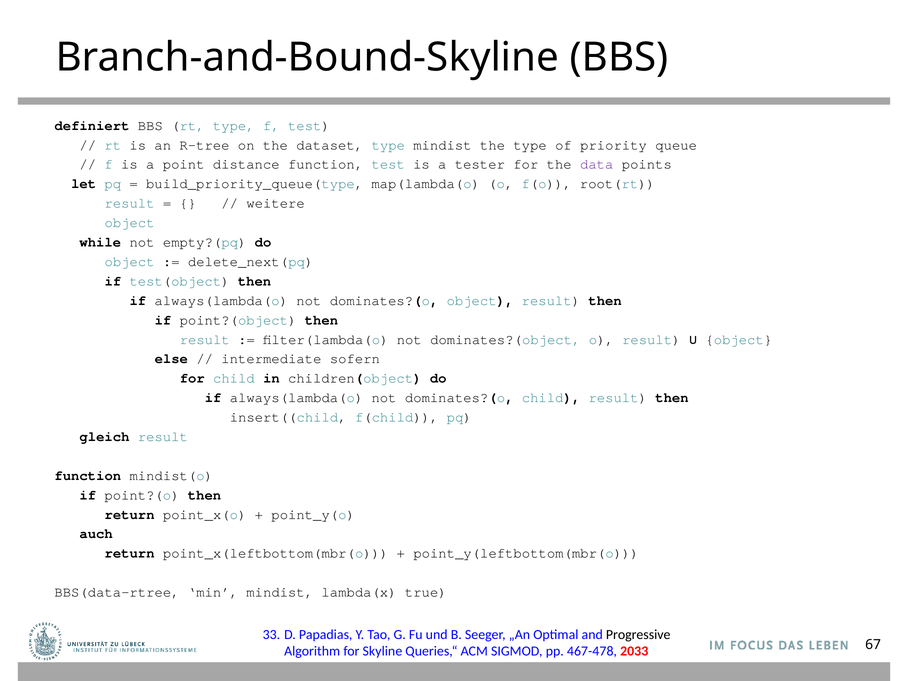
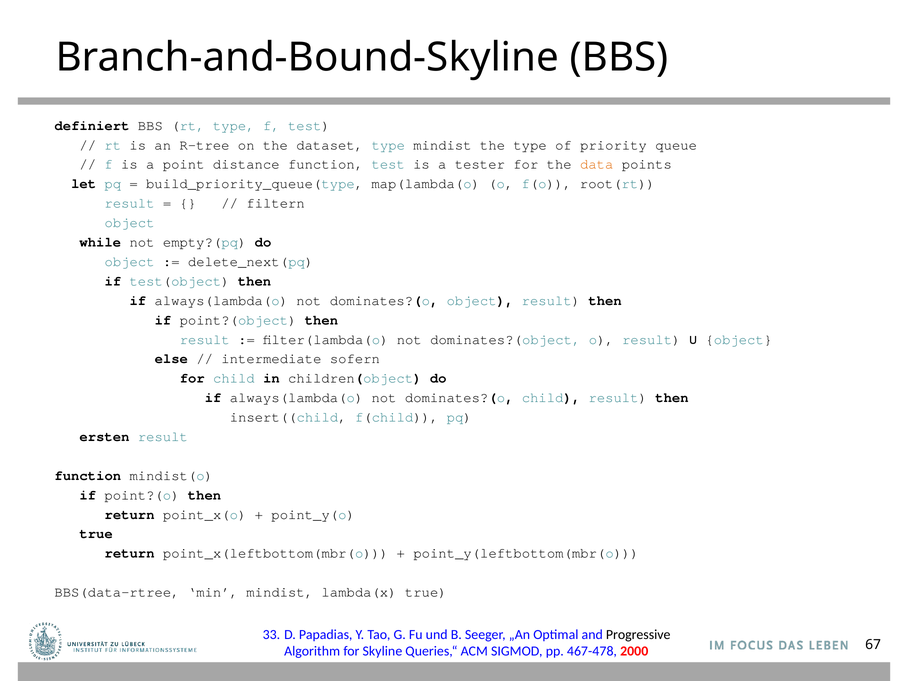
data colour: purple -> orange (597, 164)
weitere: weitere -> filtern (276, 203)
gleich: gleich -> ersten (104, 437)
auch: auch -> true (96, 534)
2033: 2033 -> 2000 (634, 651)
